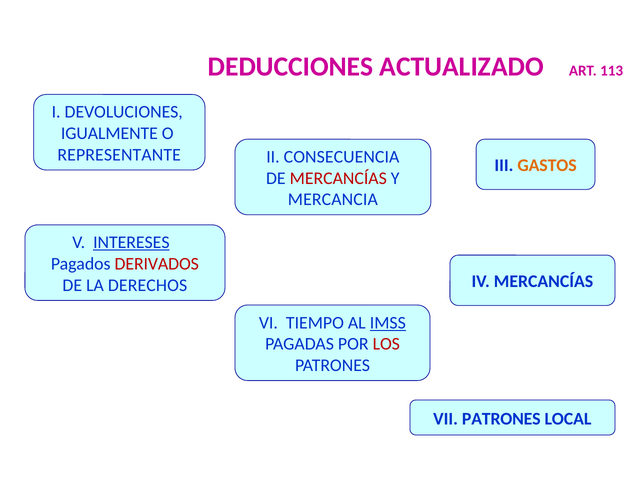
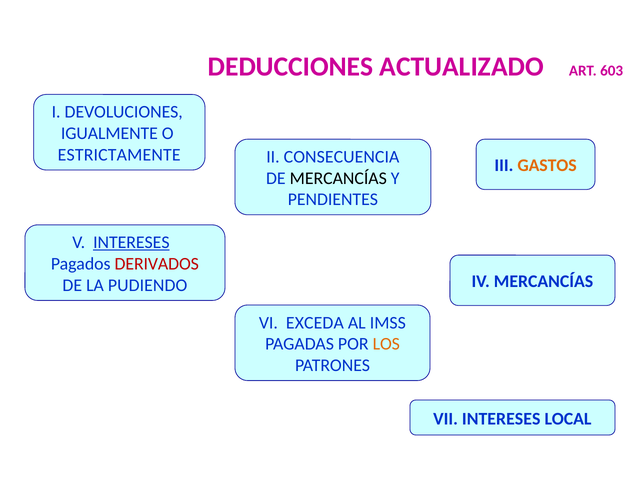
113: 113 -> 603 (612, 71)
REPRESENTANTE: REPRESENTANTE -> ESTRICTAMENTE (119, 155)
MERCANCÍAS colour: red -> black (338, 178)
MERCANCIA: MERCANCIA -> PENDIENTES (333, 200)
DERECHOS: DERECHOS -> PUDIENDO (148, 285)
TIEMPO: TIEMPO -> EXCEDA (315, 323)
IMSS underline: present -> none (388, 323)
LOS colour: red -> orange (386, 344)
VII PATRONES: PATRONES -> INTERESES (501, 419)
